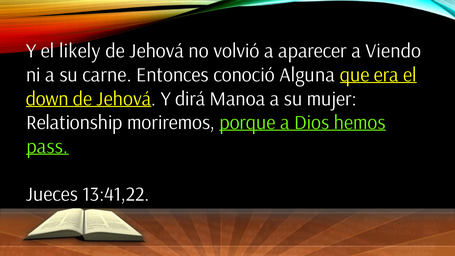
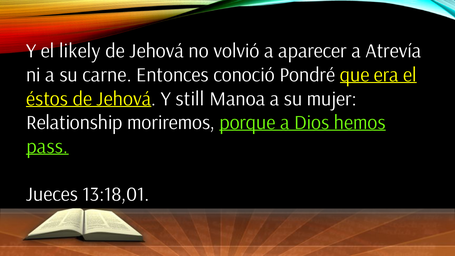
Viendo: Viendo -> Atrevía (393, 51)
Alguna: Alguna -> Pondré (307, 75)
down: down -> éstos (47, 99)
dirá: dirá -> still (190, 99)
13:41,22: 13:41,22 -> 13:18,01 (116, 194)
